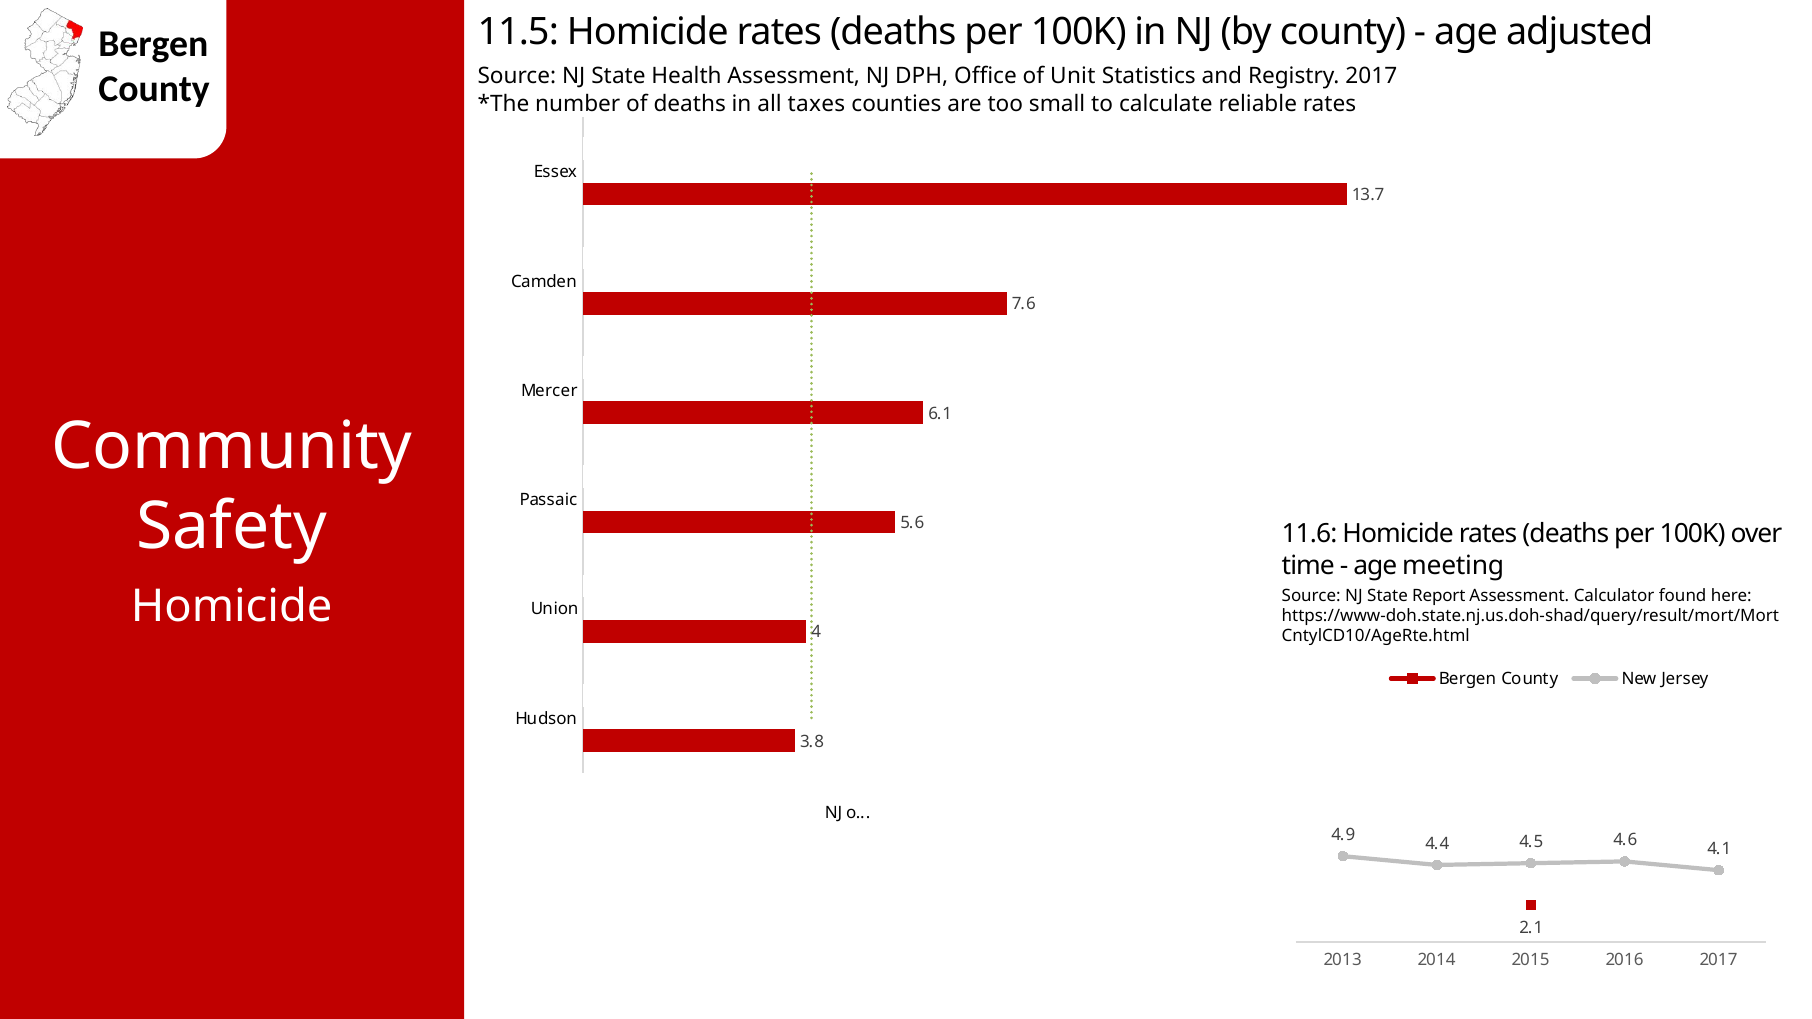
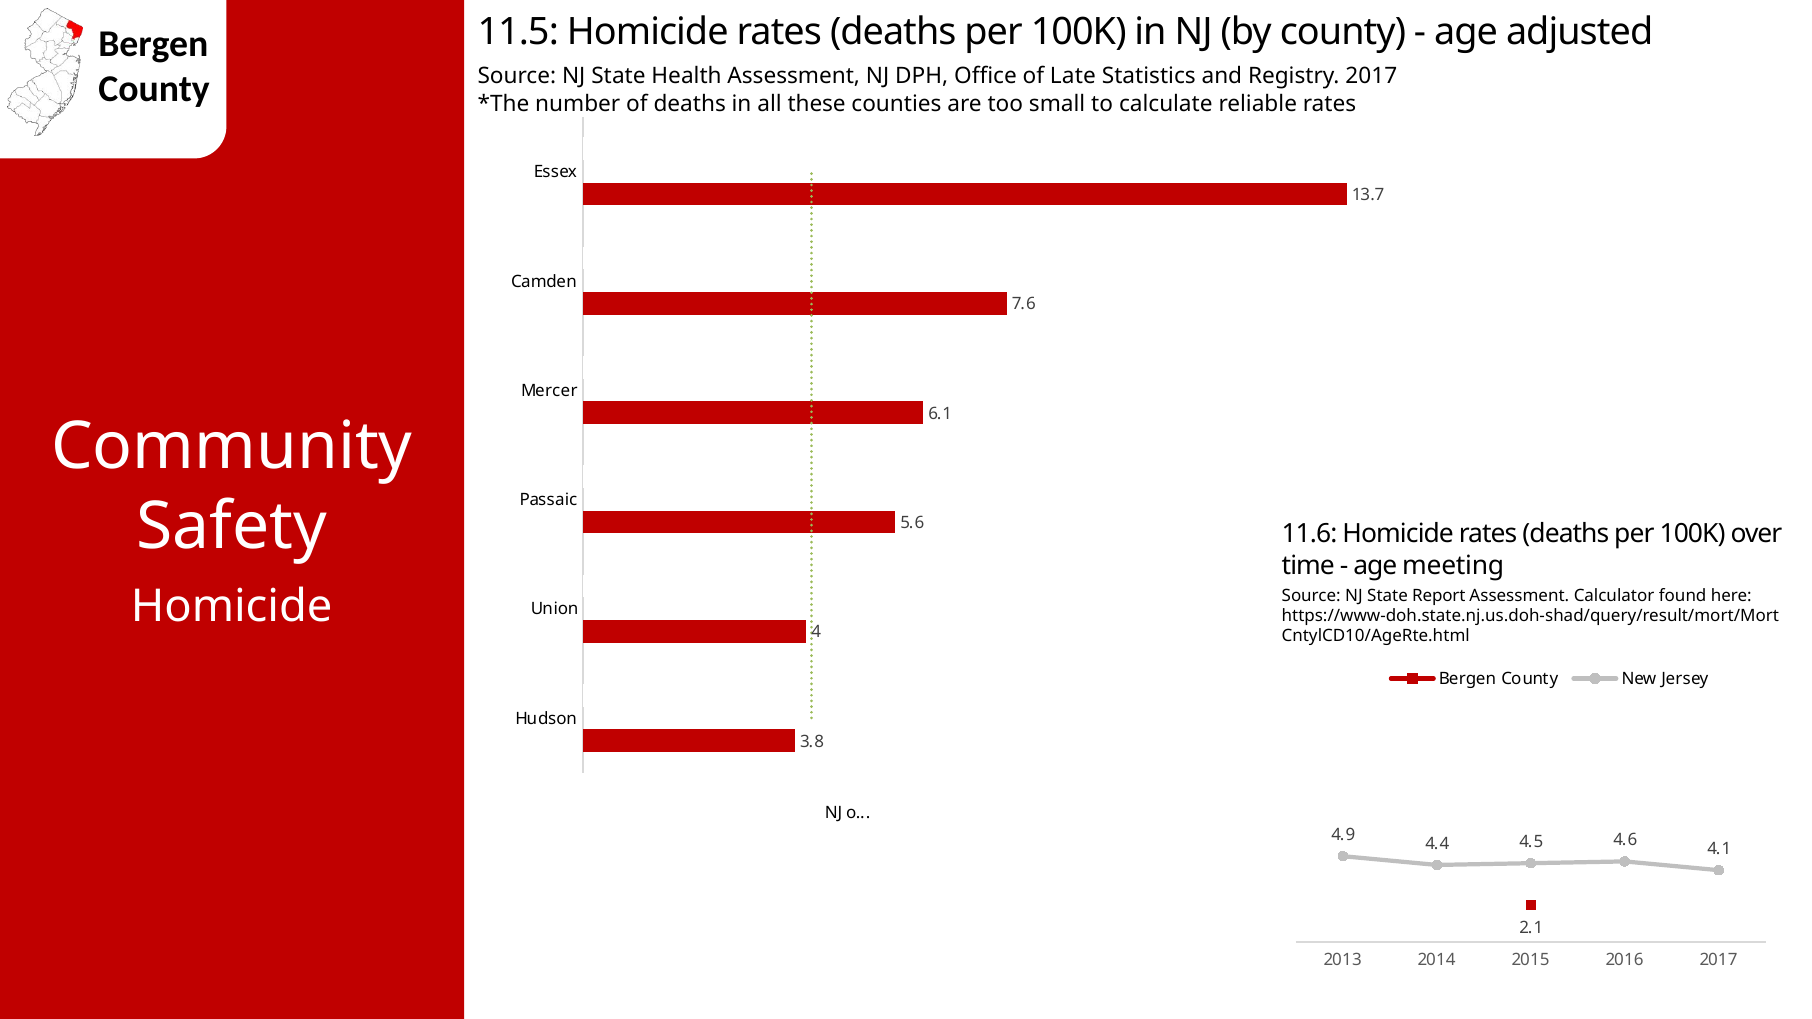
Unit: Unit -> Late (1073, 76)
taxes: taxes -> these (817, 104)
